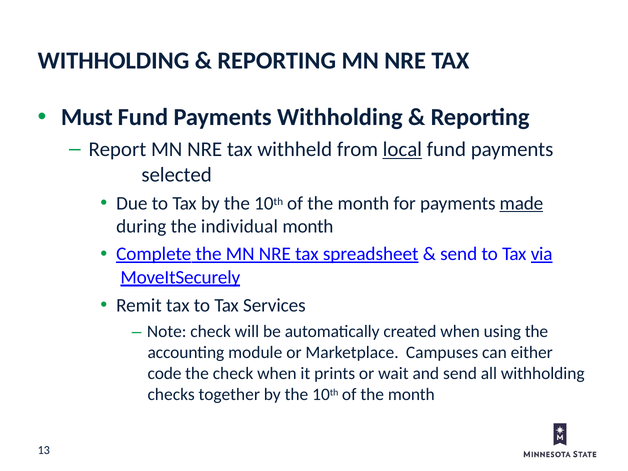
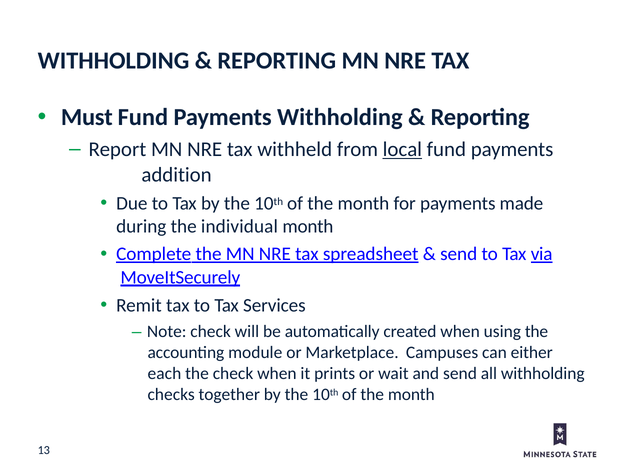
selected: selected -> addition (177, 175)
made underline: present -> none (521, 203)
code: code -> each (164, 373)
